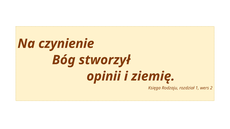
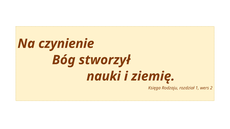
opinii: opinii -> nauki (104, 76)
